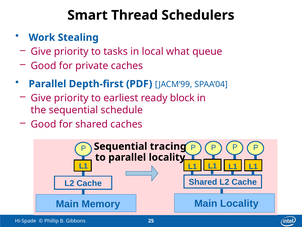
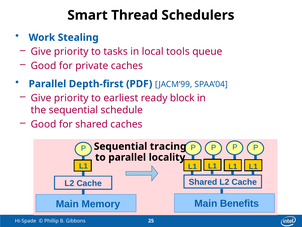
what: what -> tools (178, 52)
Main Locality: Locality -> Benefits (239, 203)
